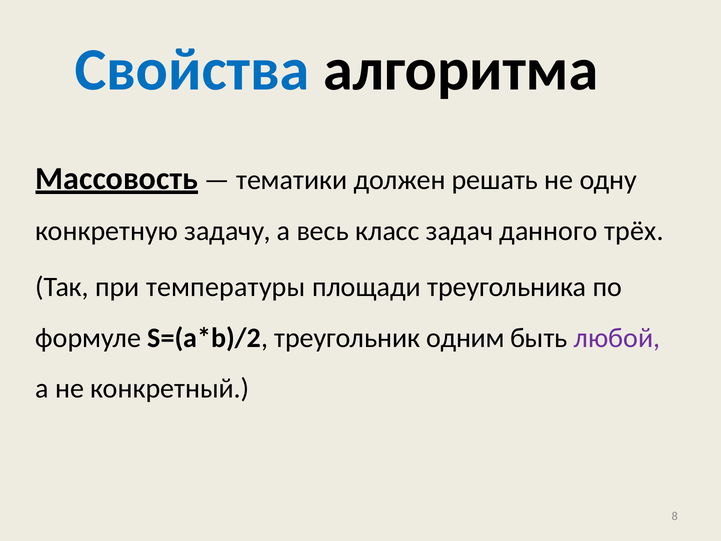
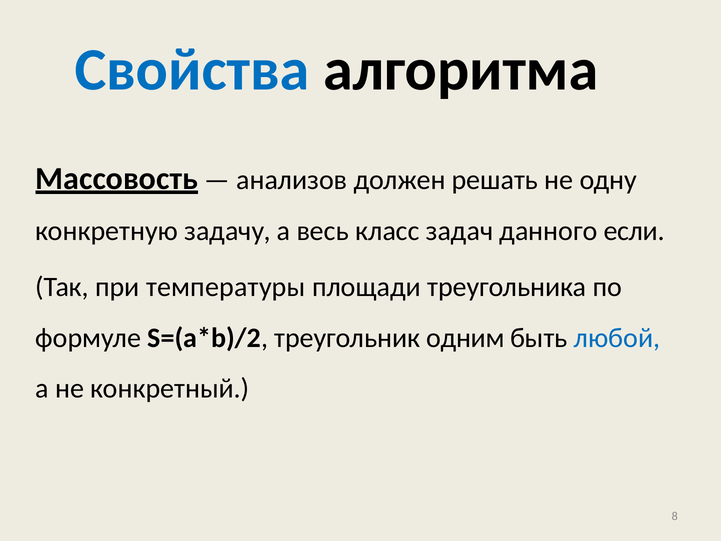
тематики: тематики -> анализов (292, 180)
трёх: трёх -> если (634, 231)
любой colour: purple -> blue (617, 338)
